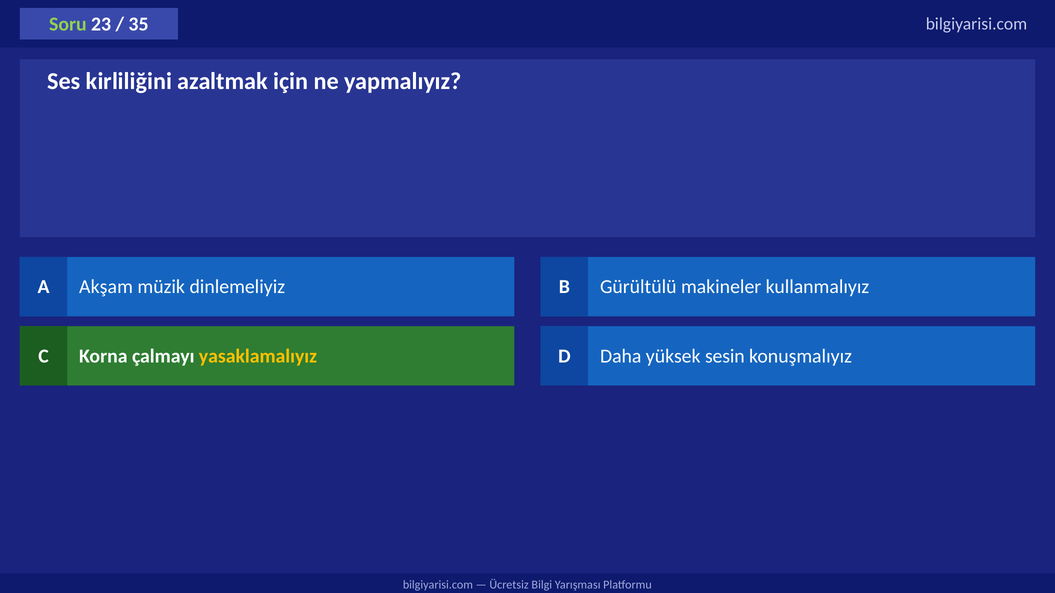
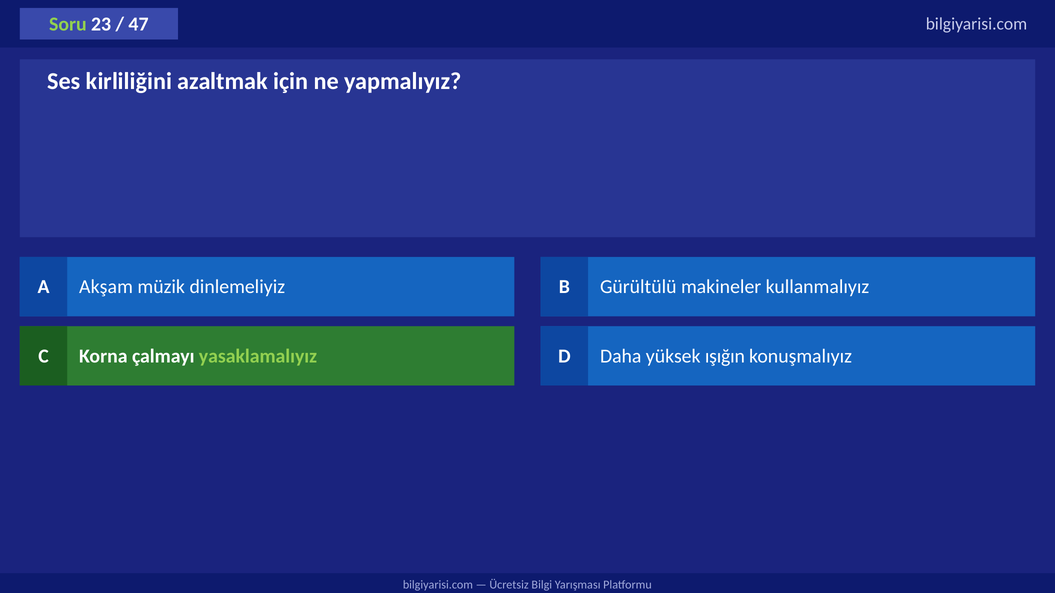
35: 35 -> 47 (139, 24)
yasaklamalıyız colour: yellow -> light green (258, 356)
sesin: sesin -> ışığın (725, 356)
